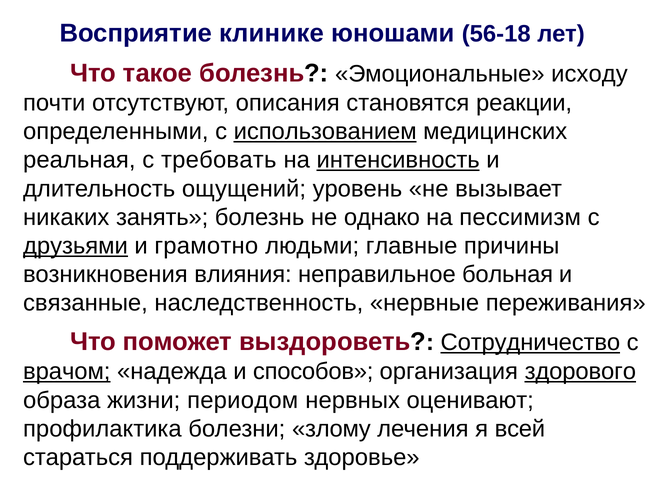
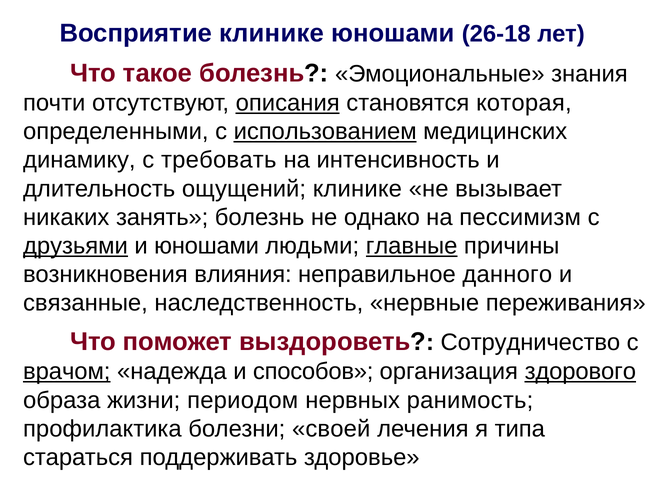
56-18: 56-18 -> 26-18 (496, 34)
исходу: исходу -> знания (589, 74)
описания underline: none -> present (288, 103)
реакции: реакции -> которая (524, 103)
реальная: реальная -> динамику (79, 160)
интенсивность underline: present -> none (398, 160)
ощущений уровень: уровень -> клинике (357, 189)
и грамотно: грамотно -> юношами (207, 246)
главные underline: none -> present (412, 246)
больная: больная -> данного (507, 274)
Сотрудничество underline: present -> none (530, 343)
оценивают: оценивают -> ранимость (470, 400)
злому: злому -> своей (331, 429)
всей: всей -> типа (520, 429)
